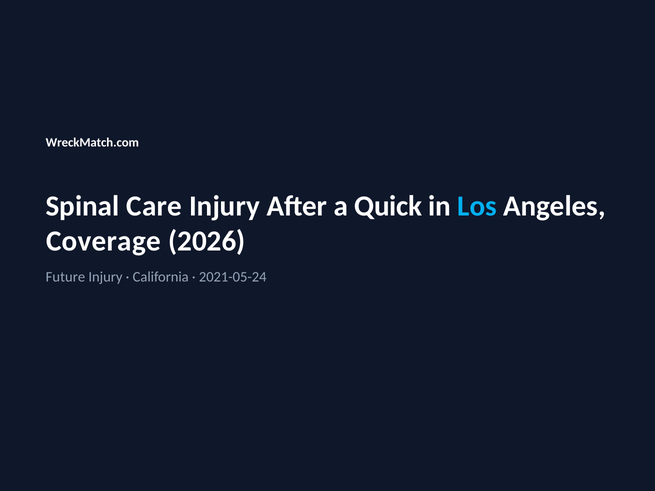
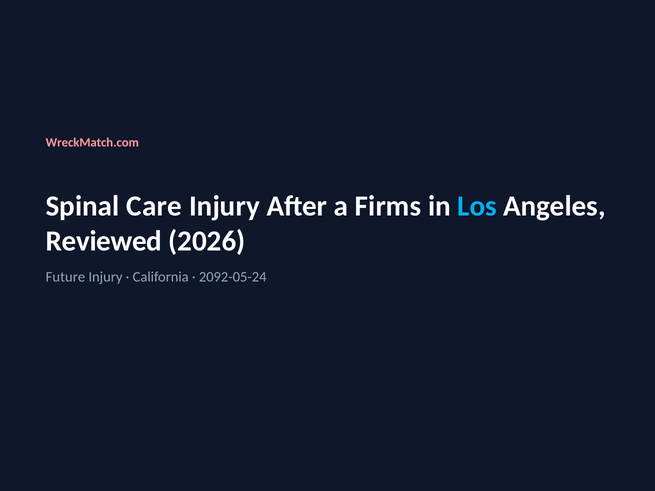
WreckMatch.com colour: white -> pink (92, 143)
Quick: Quick -> Firms (388, 206)
Coverage: Coverage -> Reviewed (104, 241)
2021-05-24: 2021-05-24 -> 2092-05-24 (233, 277)
